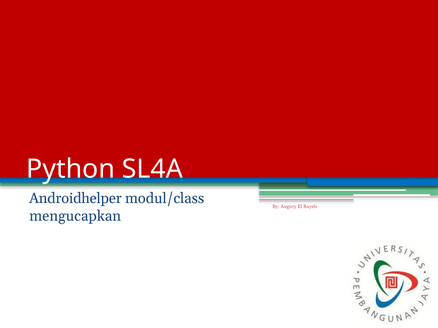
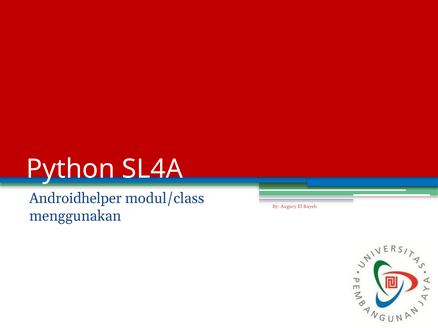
mengucapkan: mengucapkan -> menggunakan (75, 216)
